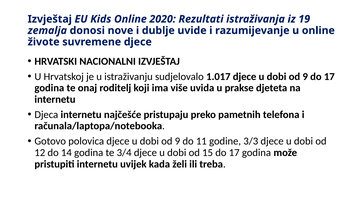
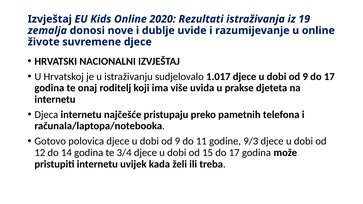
3/3: 3/3 -> 9/3 (251, 141)
